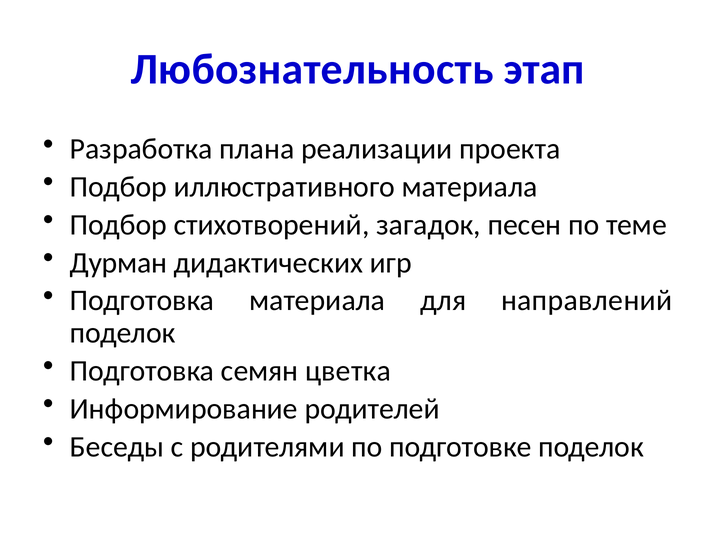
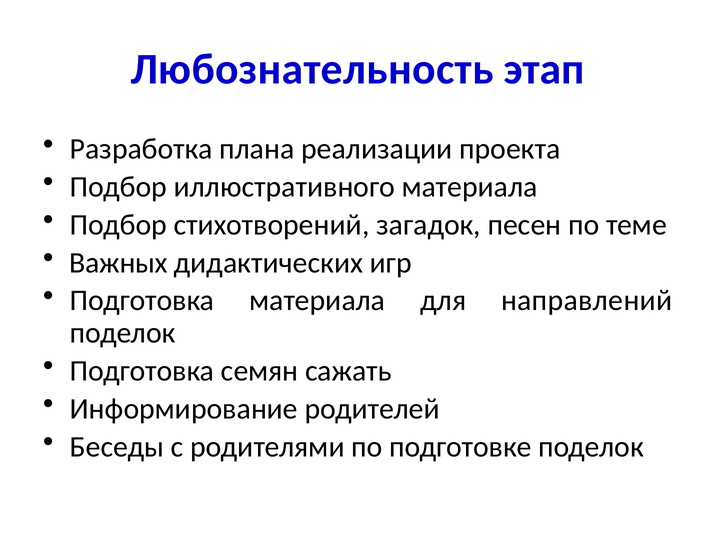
Дурман: Дурман -> Важных (119, 263)
цветка: цветка -> сажать (348, 371)
